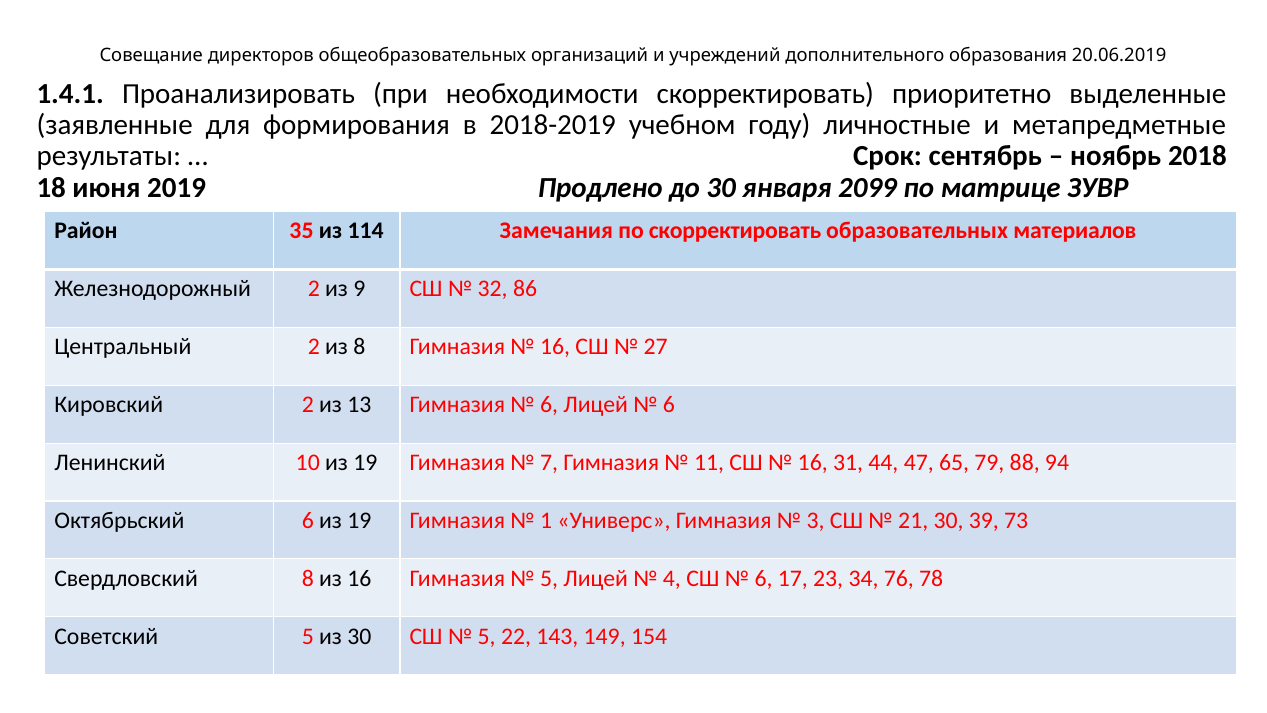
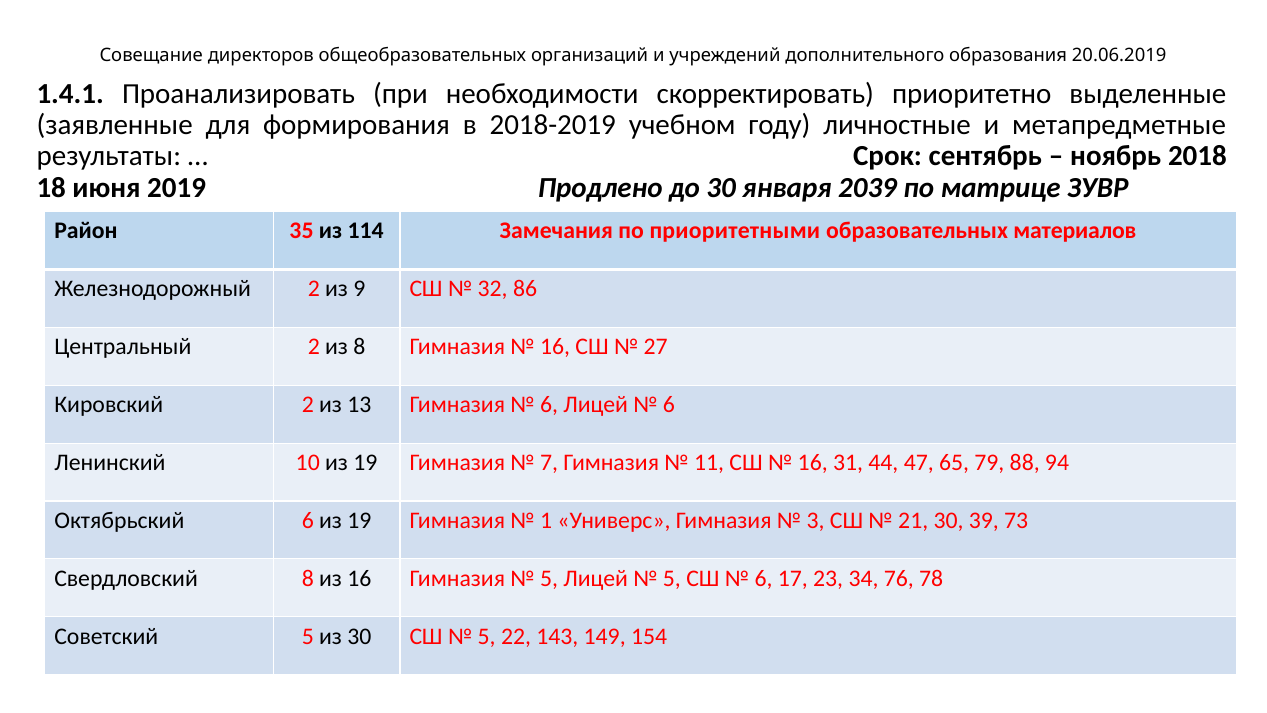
2099: 2099 -> 2039 (868, 187)
по скорректировать: скорректировать -> приоритетными (735, 231)
4: 4 -> 5 (672, 578)
